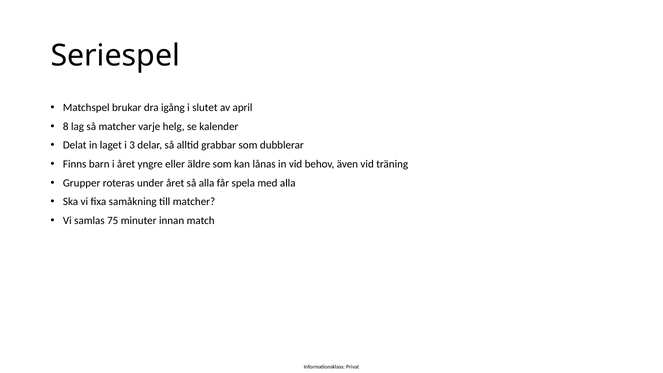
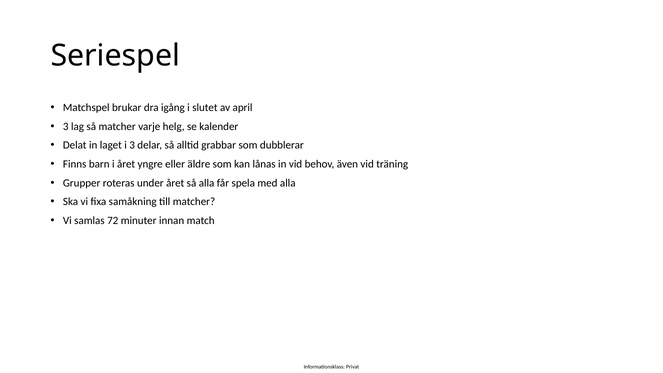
8: 8 -> 3 (66, 126)
75: 75 -> 72 (113, 221)
